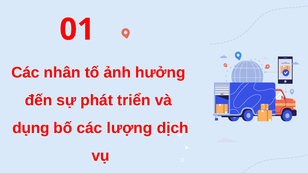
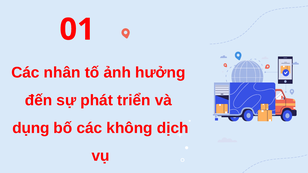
lượng: lượng -> không (130, 128)
